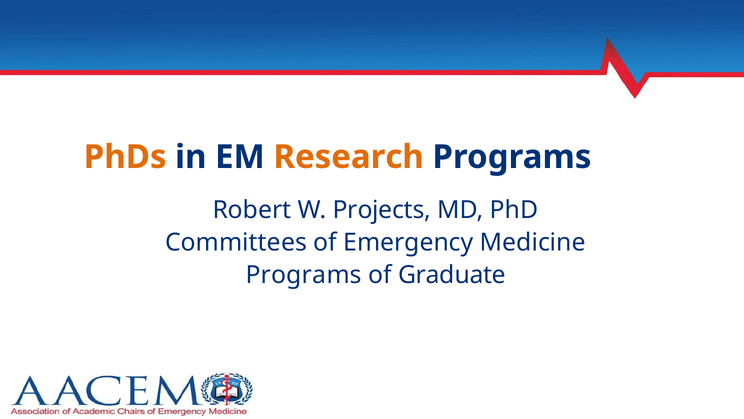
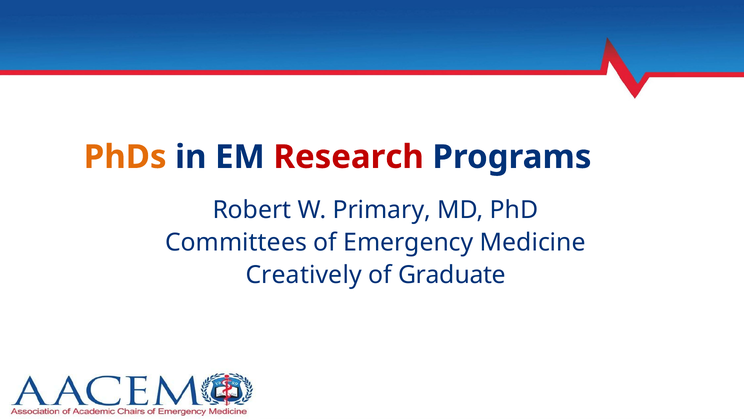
Research colour: orange -> red (349, 157)
Projects: Projects -> Primary (382, 210)
Programs: Programs -> Creatively (304, 275)
